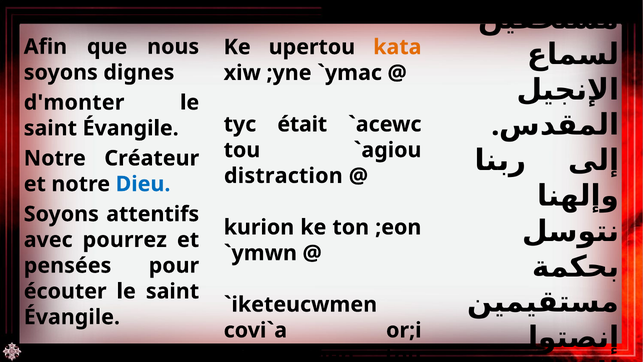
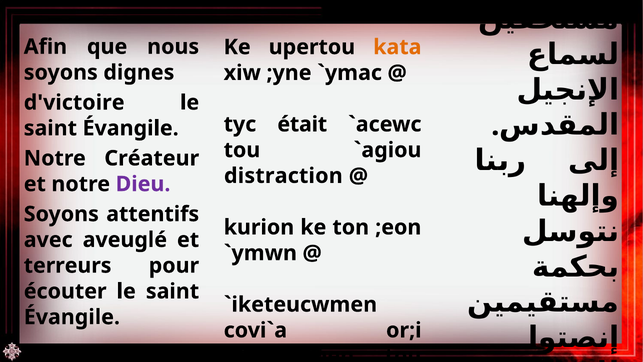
d'monter: d'monter -> d'victoire (74, 102)
Dieu colour: blue -> purple (143, 184)
pourrez: pourrez -> aveuglé (125, 240)
pensées: pensées -> terreurs (68, 265)
